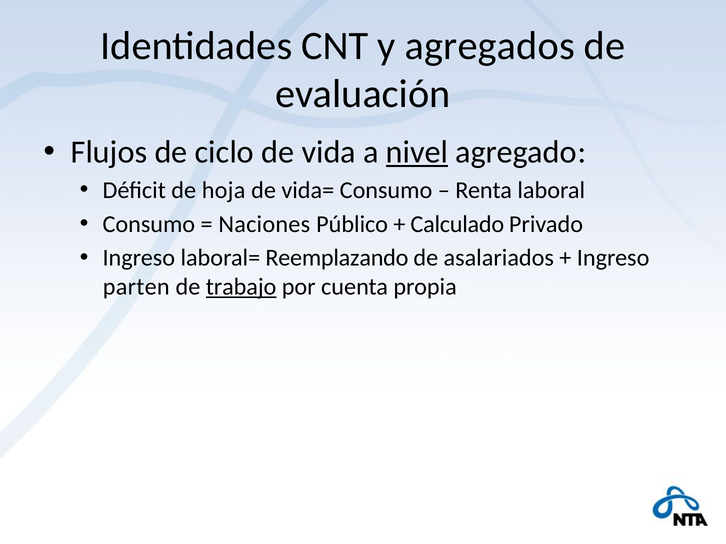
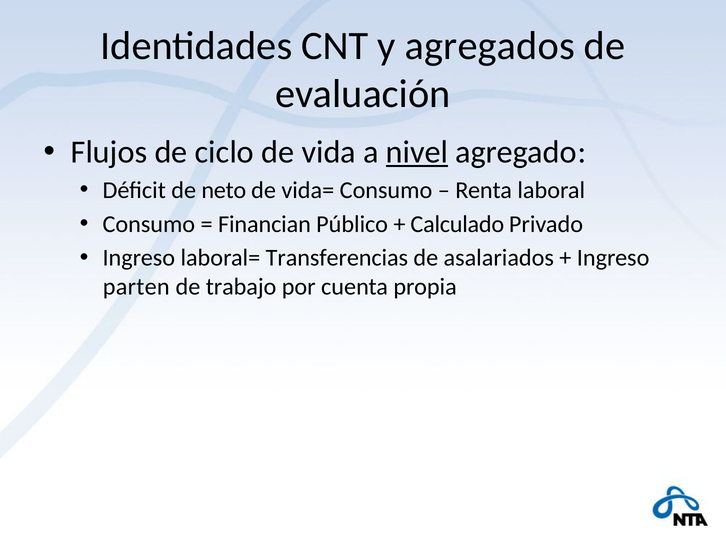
hoja: hoja -> neto (224, 190)
Naciones: Naciones -> Financian (264, 224)
Reemplazando: Reemplazando -> Transferencias (337, 258)
trabajo underline: present -> none (241, 287)
